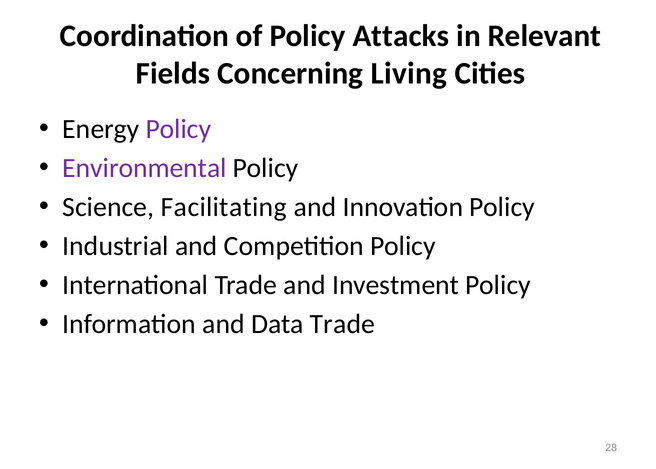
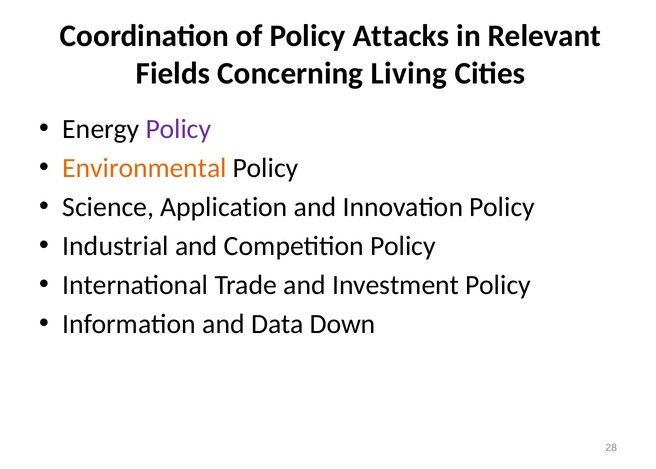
Environmental colour: purple -> orange (145, 168)
Facilitating: Facilitating -> Application (224, 207)
Data Trade: Trade -> Down (343, 324)
